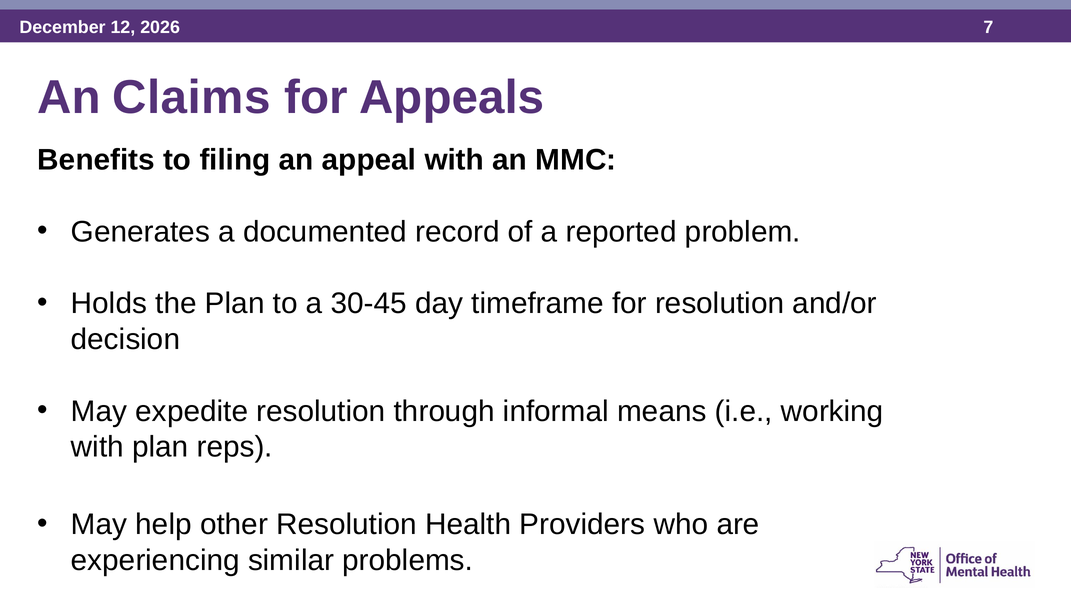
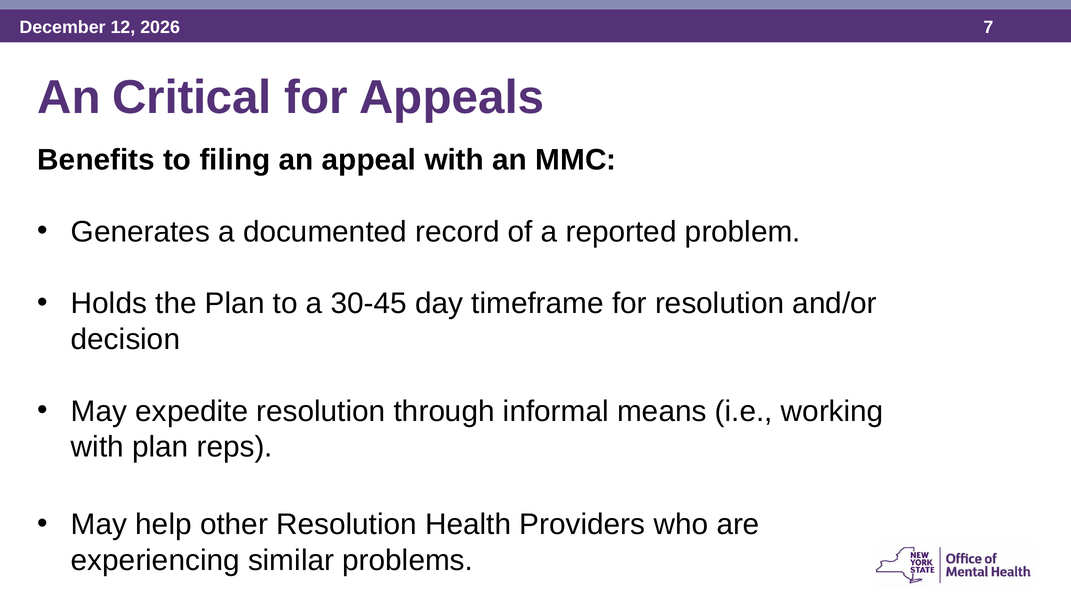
Claims: Claims -> Critical (192, 98)
